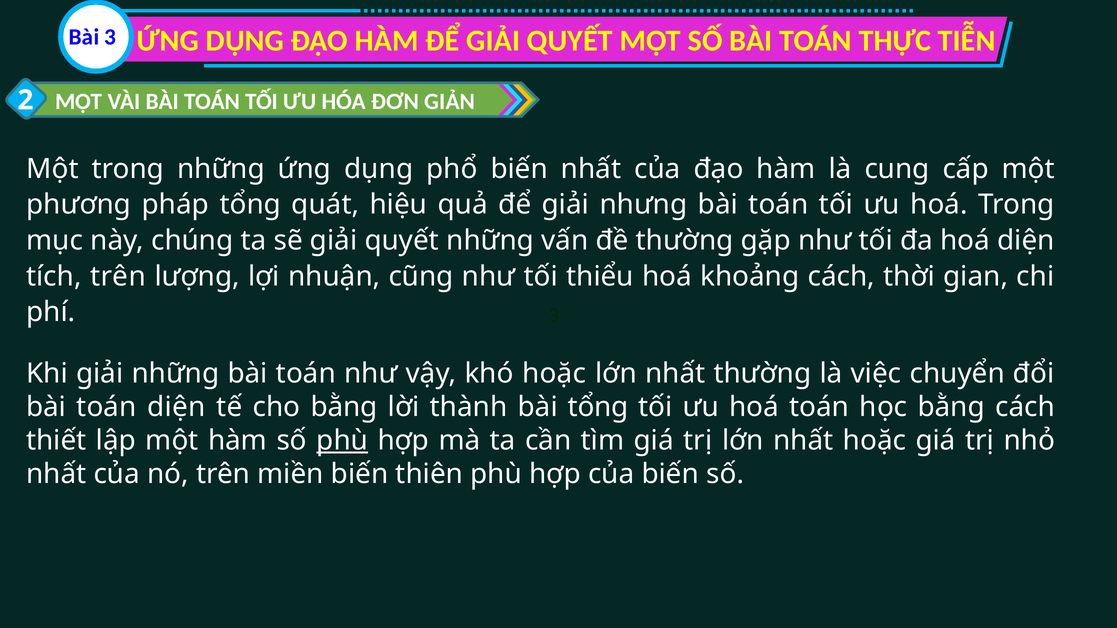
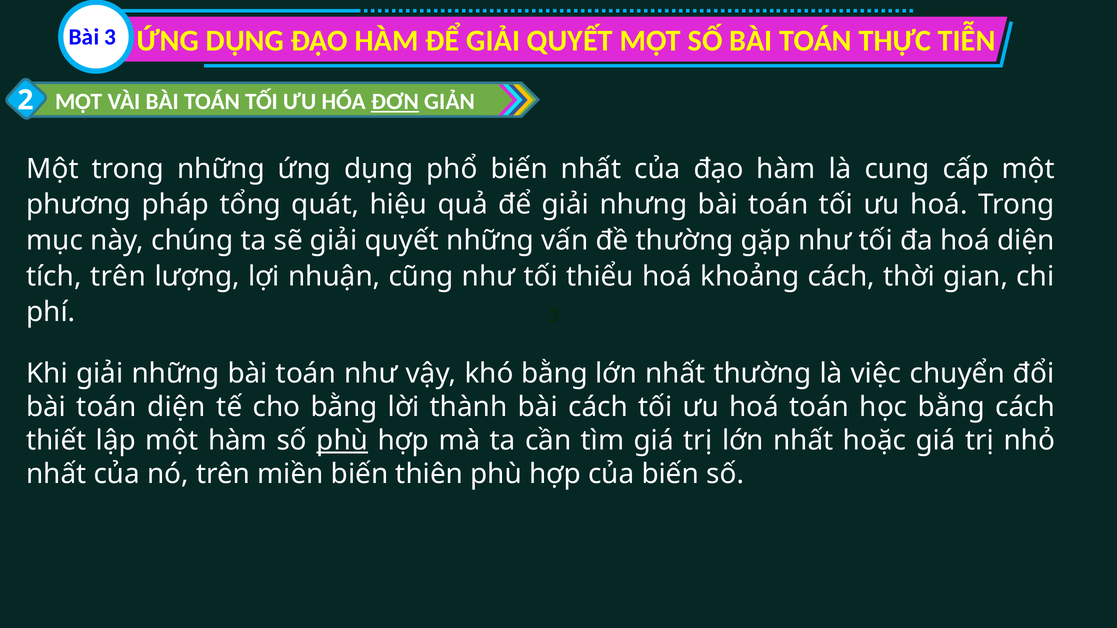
ĐƠN underline: none -> present (395, 102)
khó hoặc: hoặc -> bằng (554, 374)
bài tổng: tổng -> cách (598, 407)
